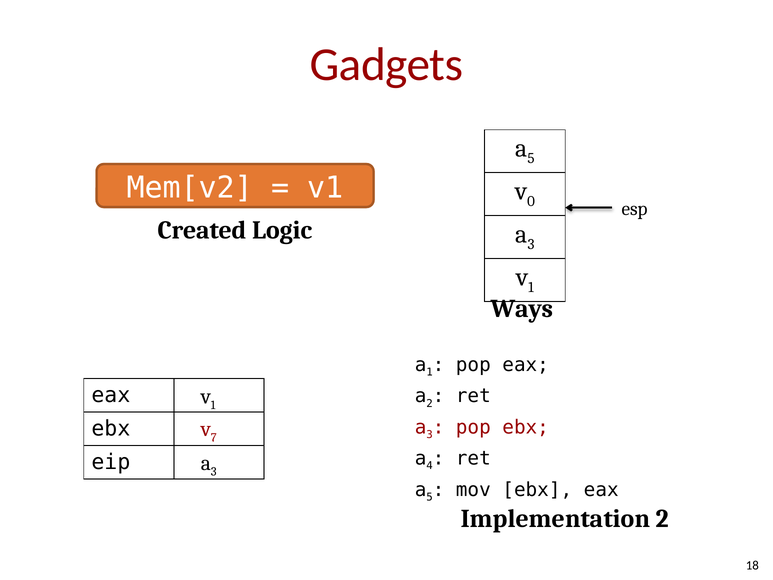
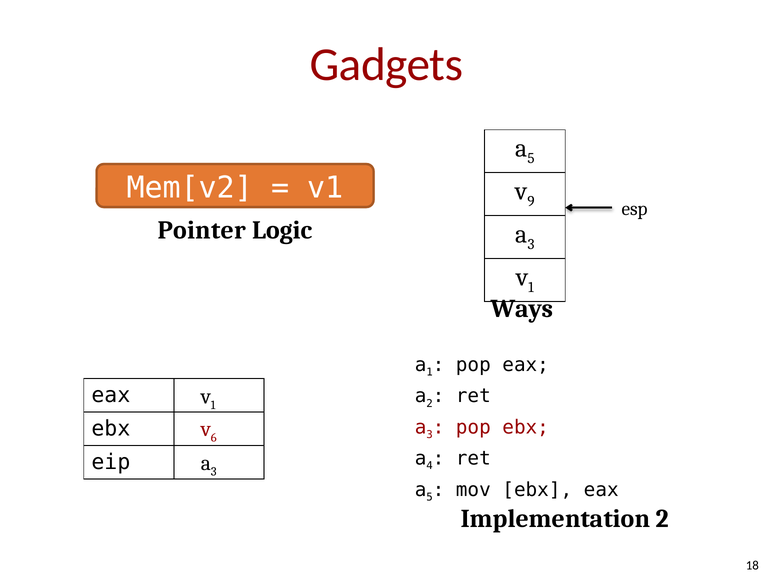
0: 0 -> 9 (531, 201)
Created: Created -> Pointer (202, 230)
7: 7 -> 6 (214, 437)
